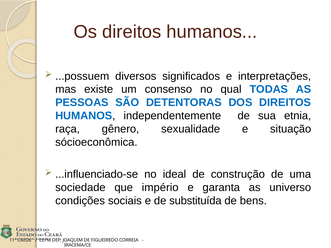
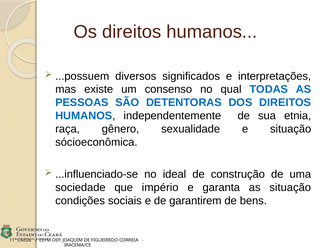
as universo: universo -> situação (290, 188)
substituída: substituída -> garantirem (195, 201)
